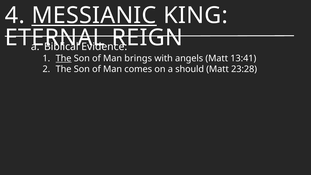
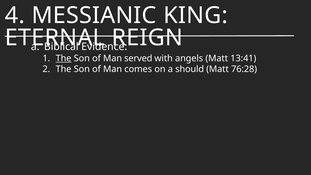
MESSIANIC underline: present -> none (94, 15)
brings: brings -> served (138, 58)
23:28: 23:28 -> 76:28 (244, 69)
